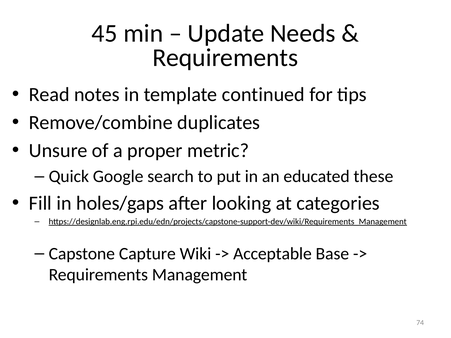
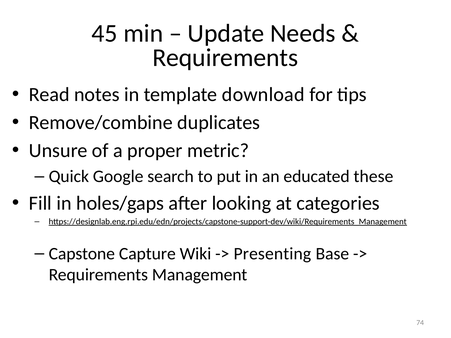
continued: continued -> download (263, 95)
Acceptable: Acceptable -> Presenting (272, 254)
